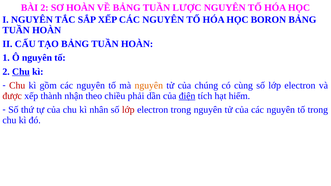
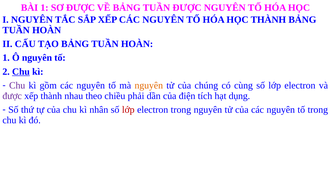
BÀI 2: 2 -> 1 (44, 8)
SƠ HOÀN: HOÀN -> ĐƯỢC (80, 8)
TUẦN LƯỢC: LƯỢC -> ĐƯỢC (187, 8)
HỌC BORON: BORON -> THÀNH (268, 20)
Chu colour: red -> purple (17, 86)
được colour: red -> purple (12, 96)
nhận: nhận -> nhau (74, 96)
điện underline: present -> none (187, 96)
hiếm: hiếm -> dụng (239, 96)
